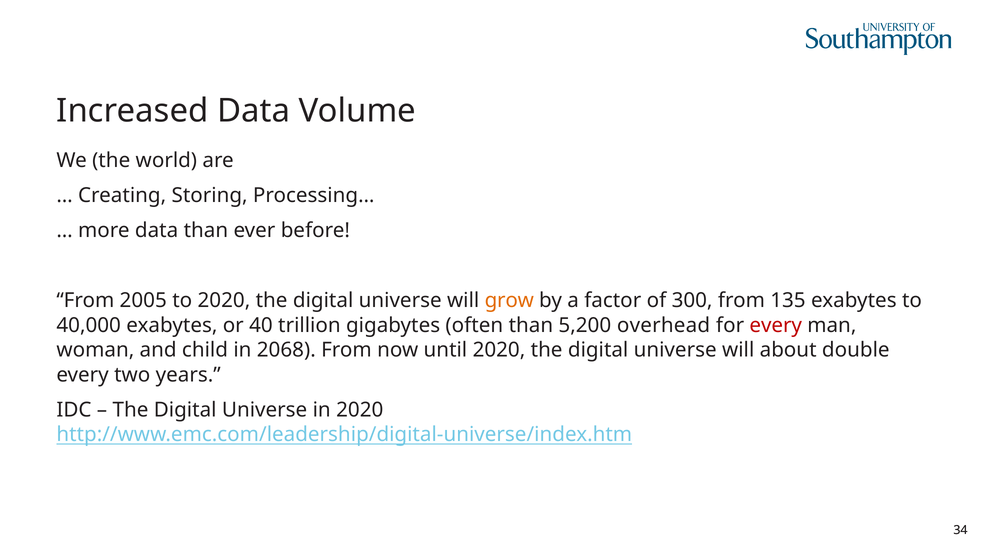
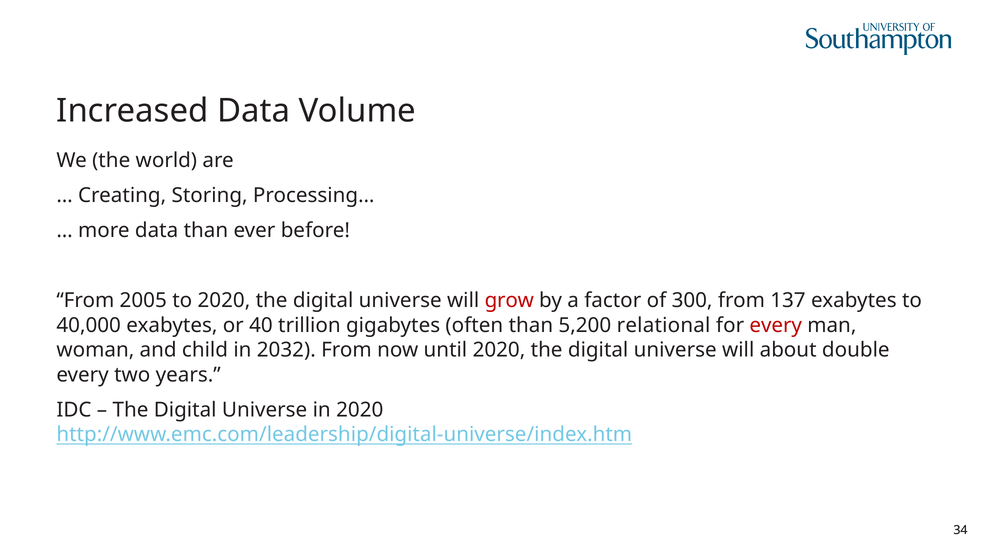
grow colour: orange -> red (509, 301)
135: 135 -> 137 (788, 301)
overhead: overhead -> relational (664, 325)
2068: 2068 -> 2032 (286, 350)
